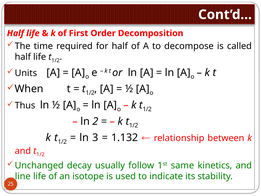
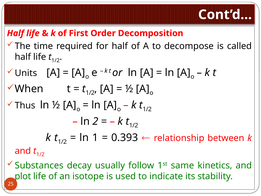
3: 3 -> 1 (95, 138)
1.132: 1.132 -> 0.393 (125, 138)
Unchanged: Unchanged -> Substances (39, 165)
line: line -> plot (23, 176)
